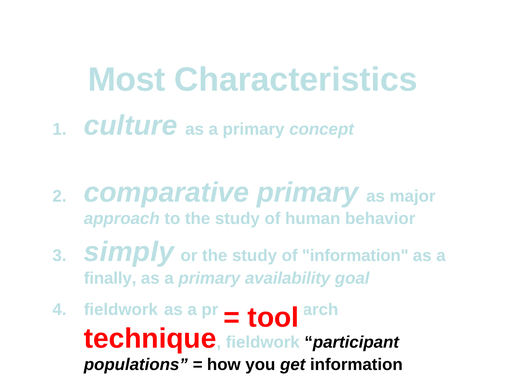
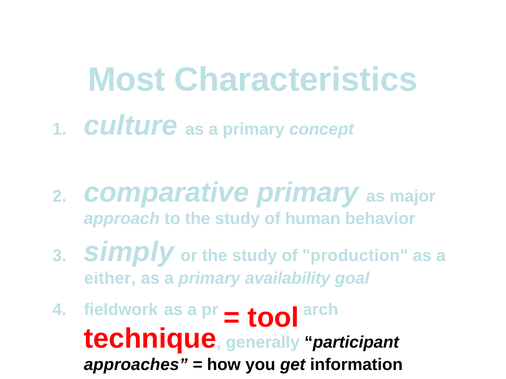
of information: information -> production (355, 256)
finally: finally -> either (110, 278)
fieldwork: fieldwork -> generally (263, 343)
populations: populations -> approaches (136, 365)
